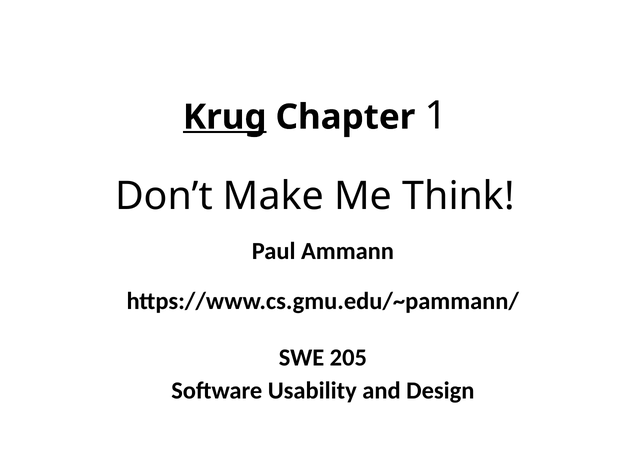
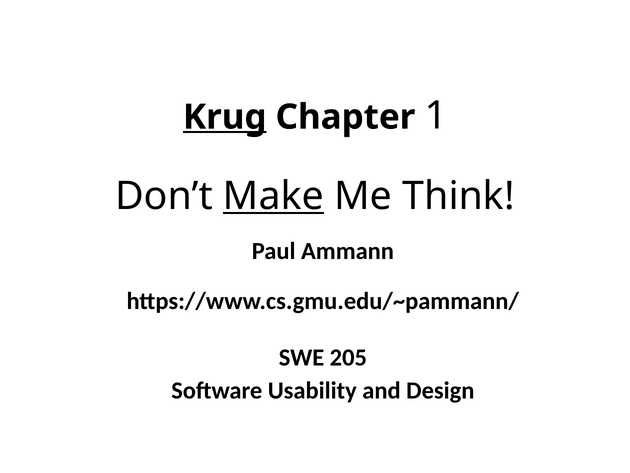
Make underline: none -> present (274, 196)
